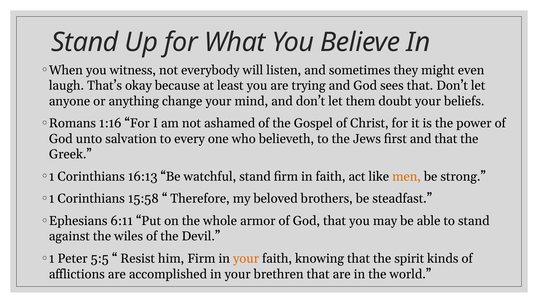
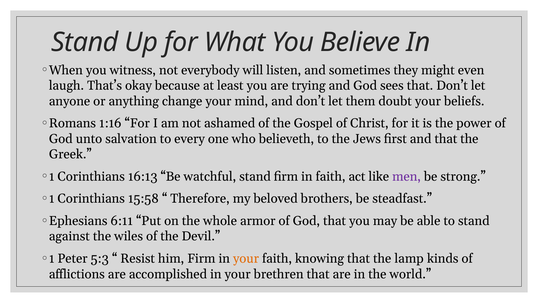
men colour: orange -> purple (407, 176)
5:5: 5:5 -> 5:3 (100, 258)
spirit: spirit -> lamp (409, 258)
